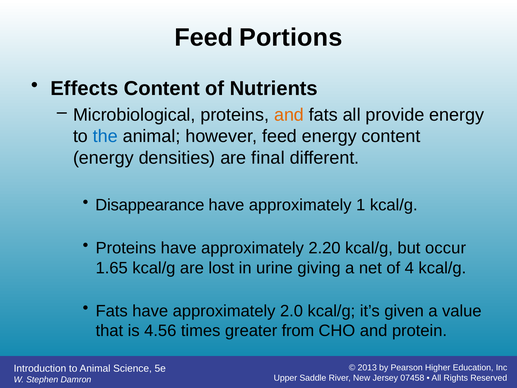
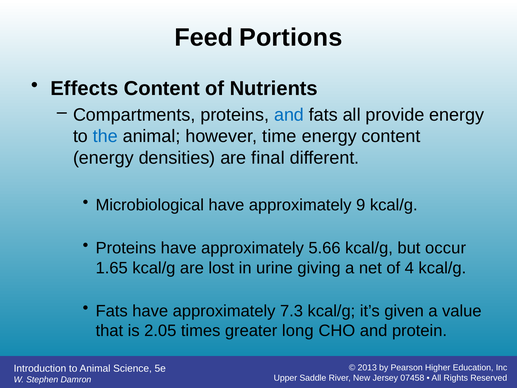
Microbiological: Microbiological -> Compartments (134, 115)
and colour: orange -> blue (289, 115)
however feed: feed -> time (279, 136)
Disappearance: Disappearance -> Microbiological (150, 205)
1: 1 -> 9 (361, 205)
2.20: 2.20 -> 5.66 (325, 248)
2.0: 2.0 -> 7.3 (292, 311)
4.56: 4.56 -> 2.05 (160, 331)
from: from -> long (298, 331)
